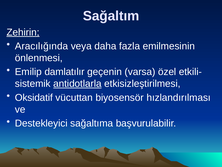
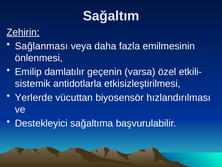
Aracılığında: Aracılığında -> Sağlanması (41, 46)
antidotlarla underline: present -> none (77, 83)
Oksidatif: Oksidatif -> Yerlerde (34, 97)
